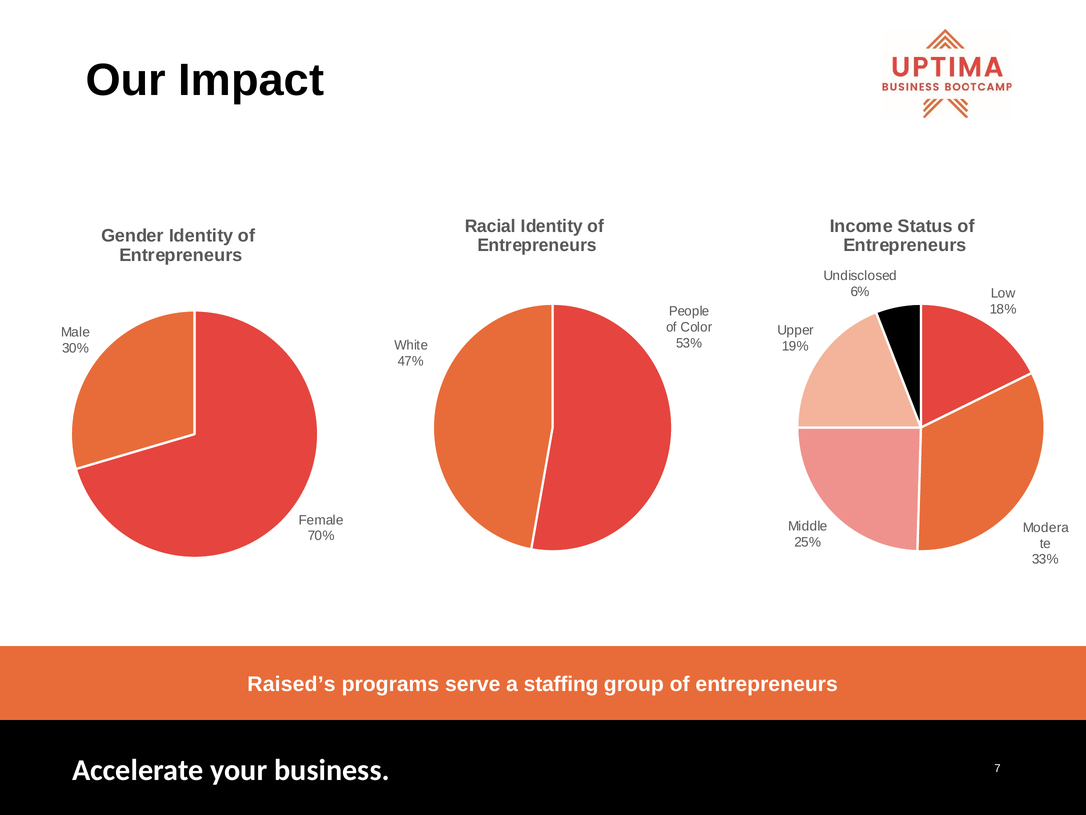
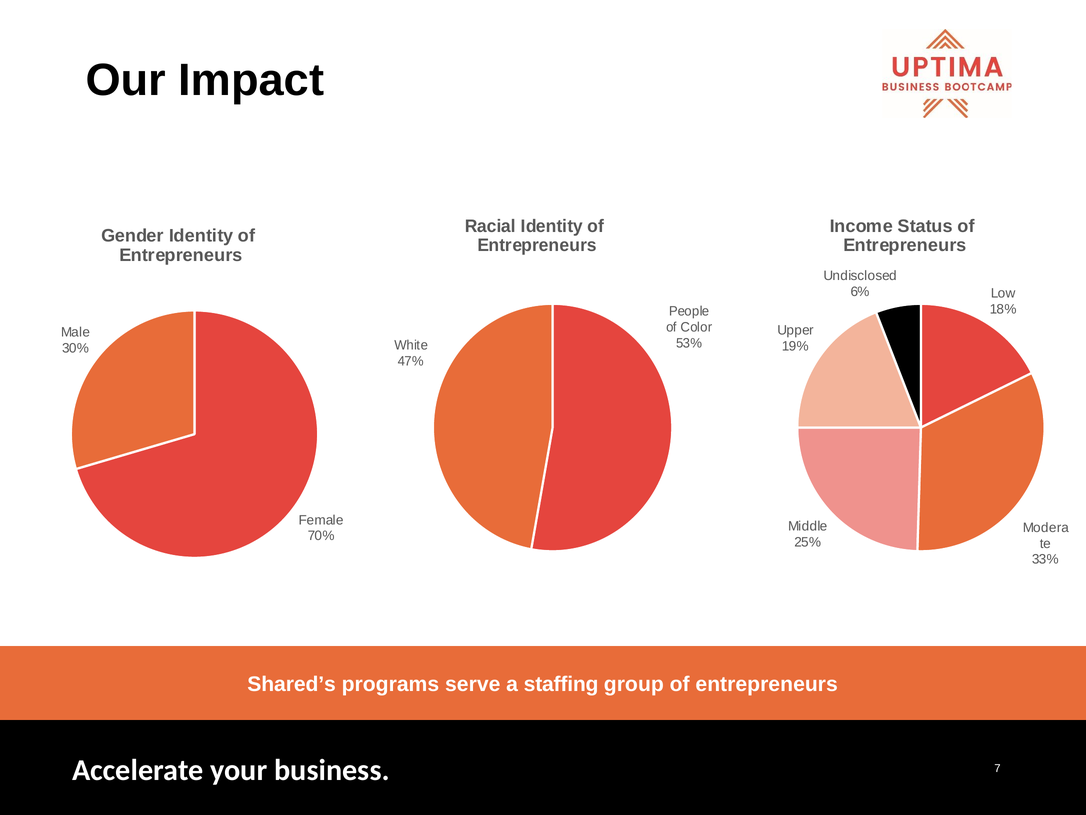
Raised’s: Raised’s -> Shared’s (292, 684)
